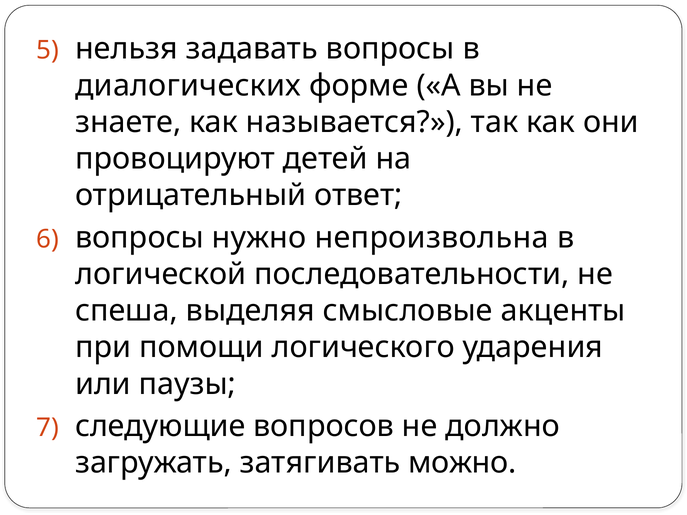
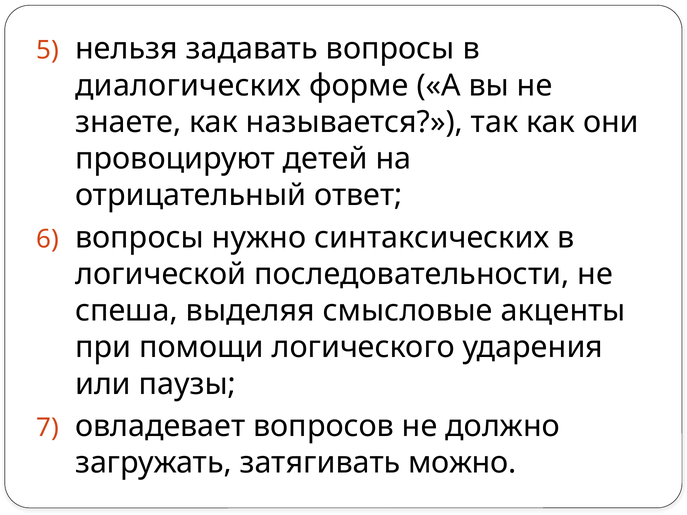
непроизвольна: непроизвольна -> синтаксических (432, 238)
следующие: следующие -> овладевает (160, 426)
